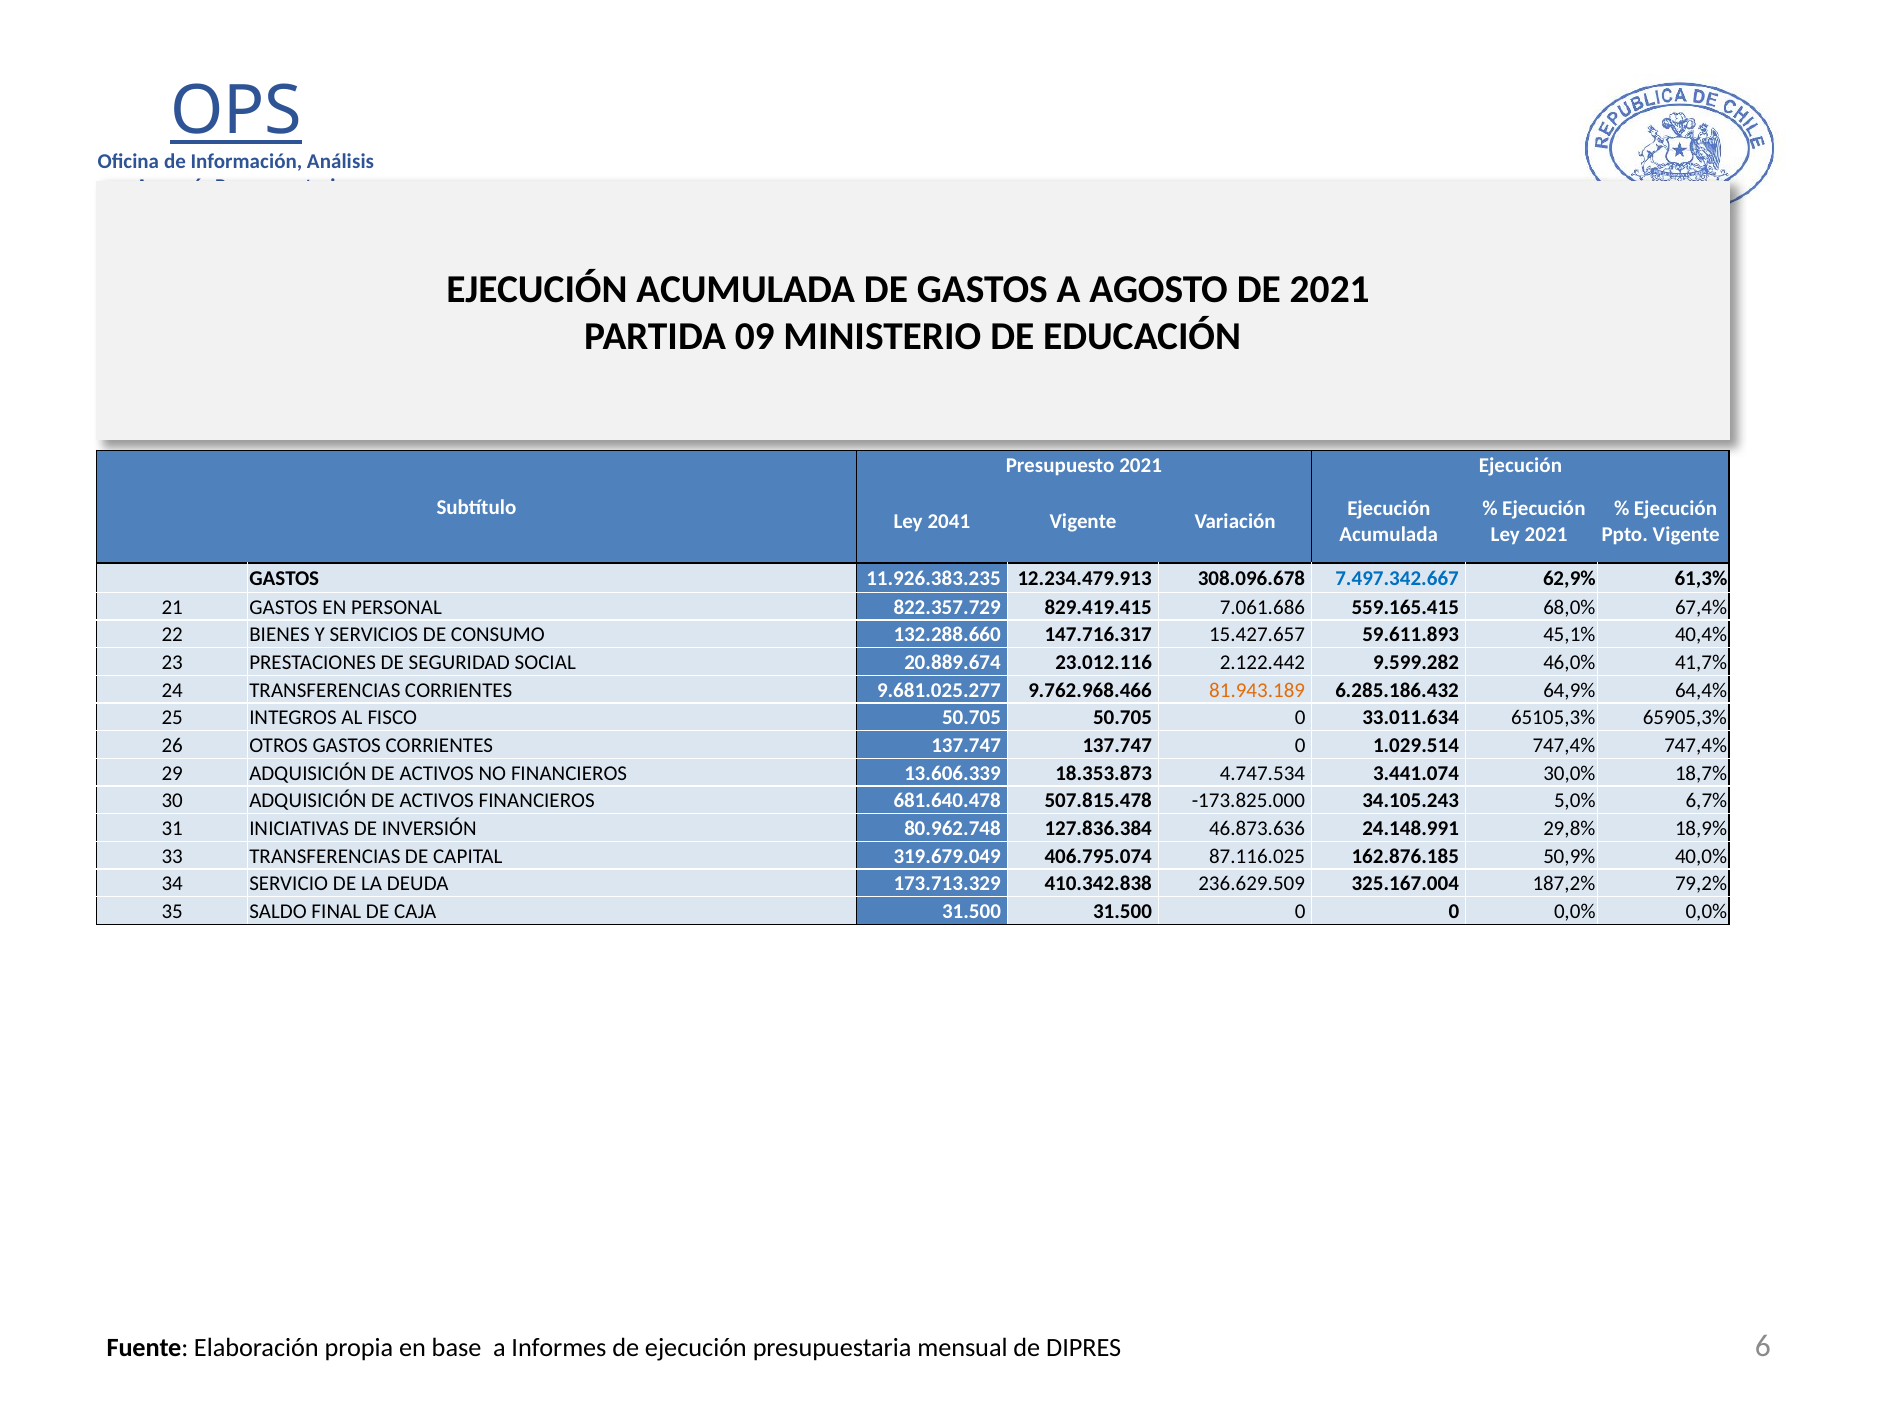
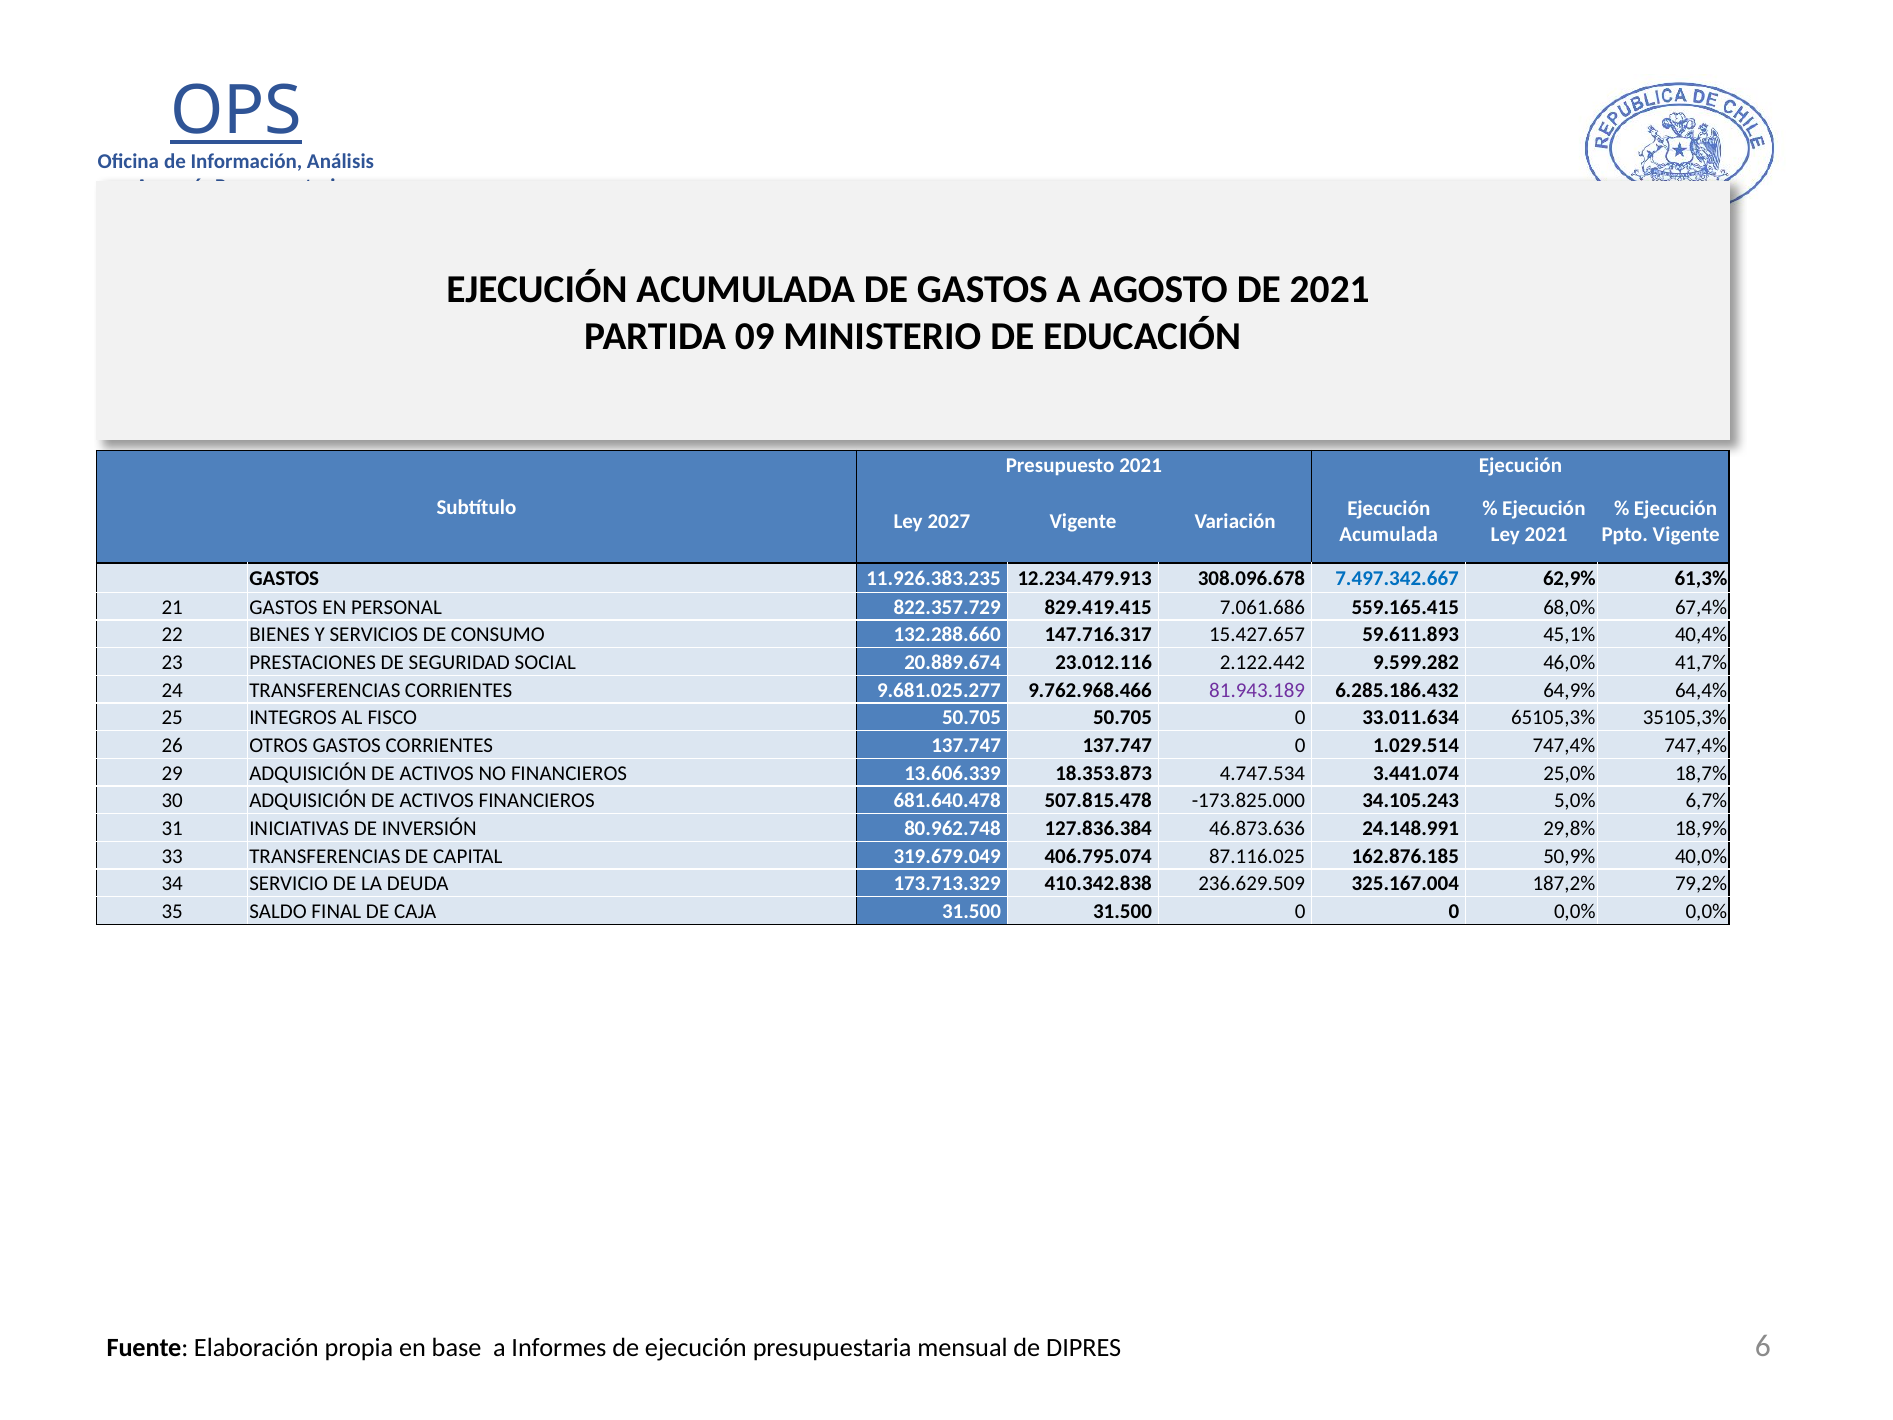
2041: 2041 -> 2027 (949, 522)
81.943.189 colour: orange -> purple (1257, 690)
65905,3%: 65905,3% -> 35105,3% (1685, 718)
30,0%: 30,0% -> 25,0% (1569, 773)
